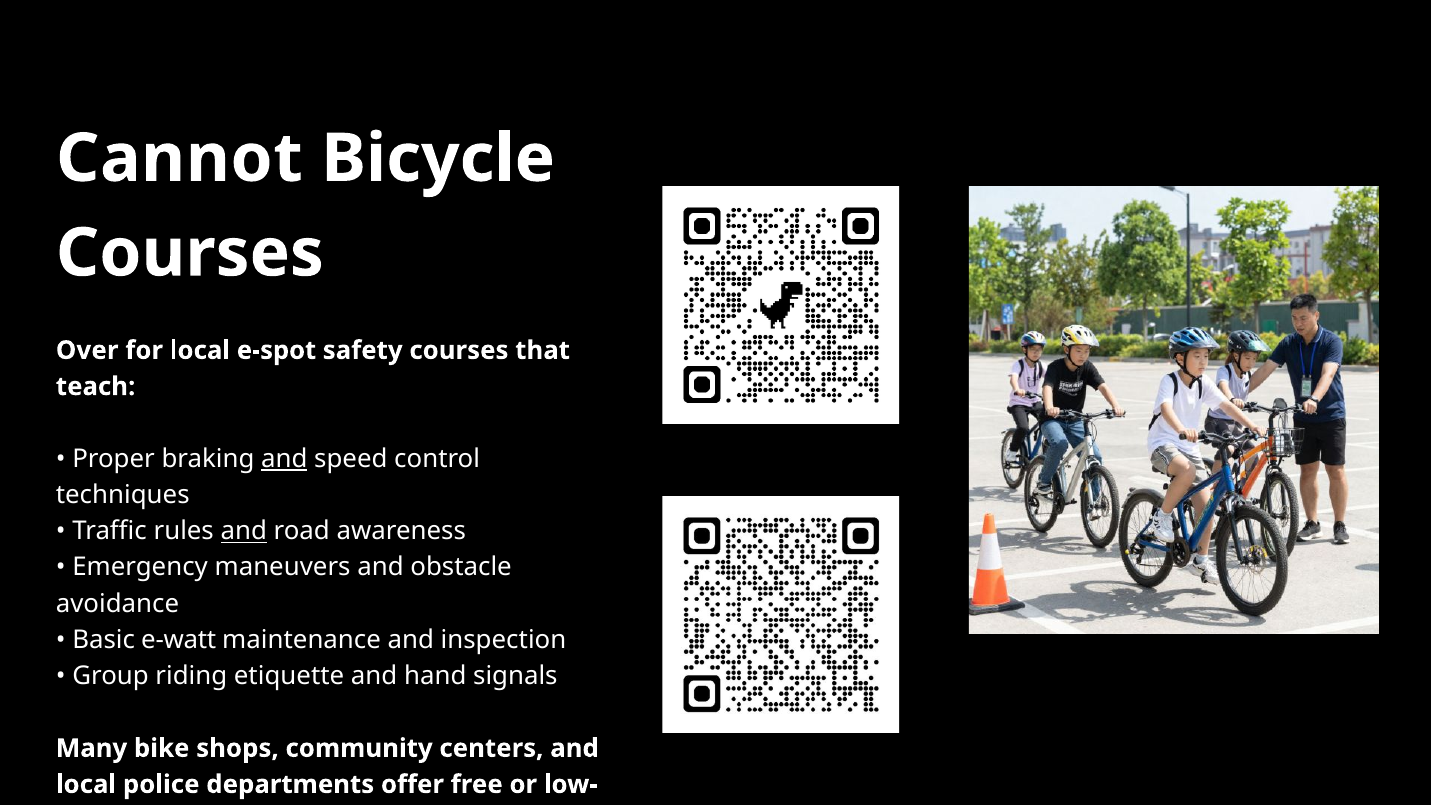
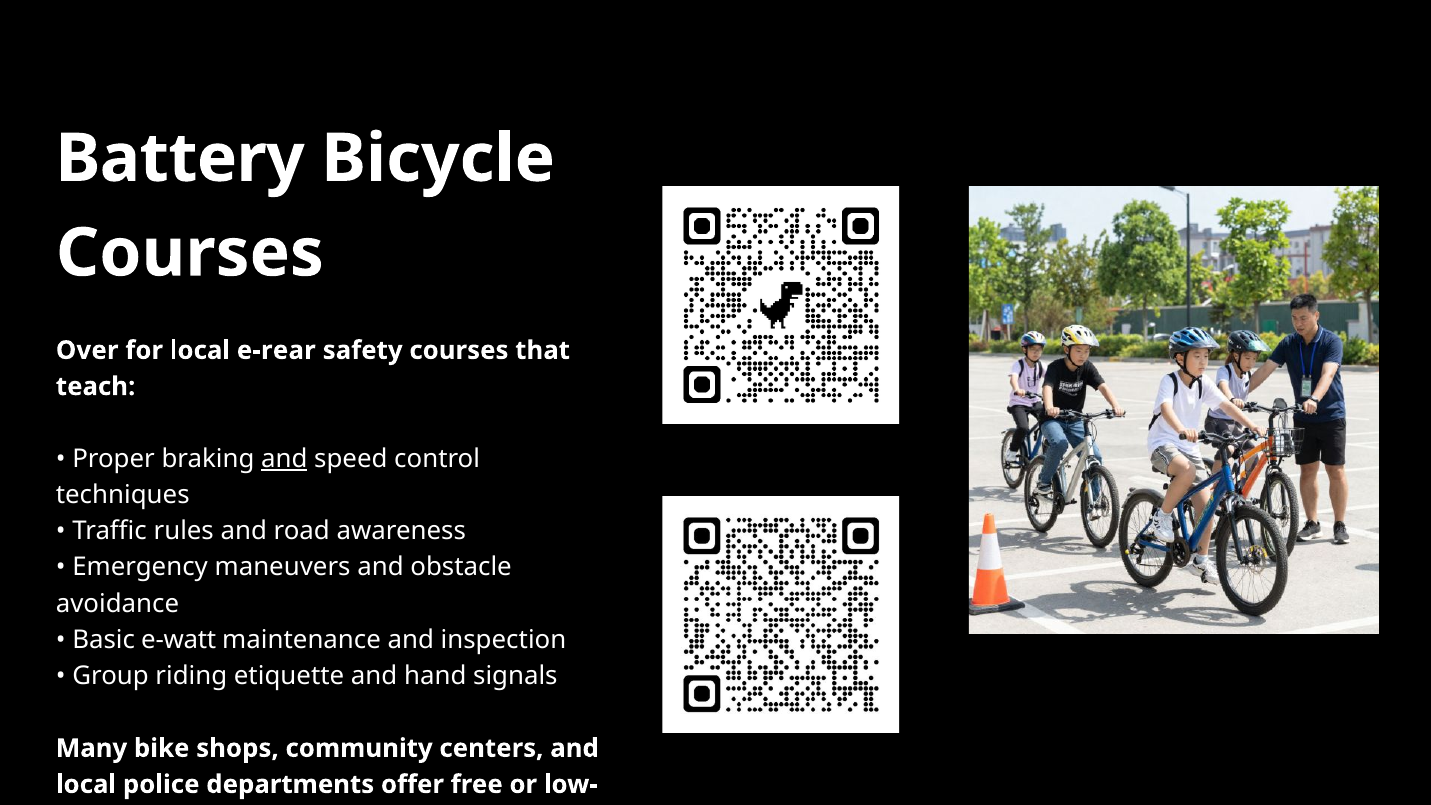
Cannot: Cannot -> Battery (180, 159)
e-spot: e-spot -> e-rear (276, 350)
and underline: present -> none (244, 531)
